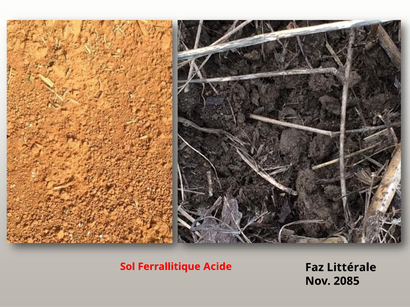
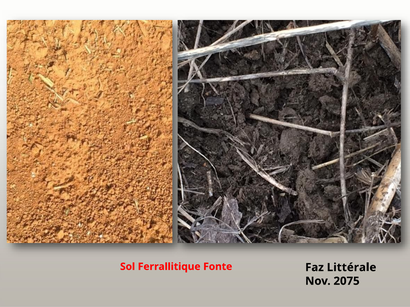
Acide: Acide -> Fonte (218, 267)
2085: 2085 -> 2075 (347, 281)
